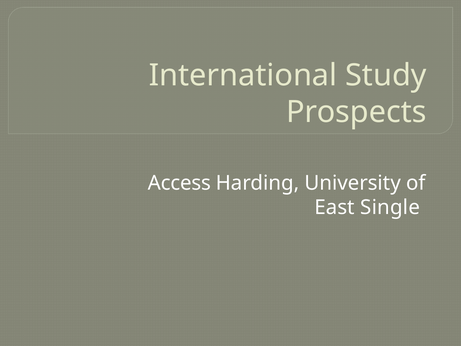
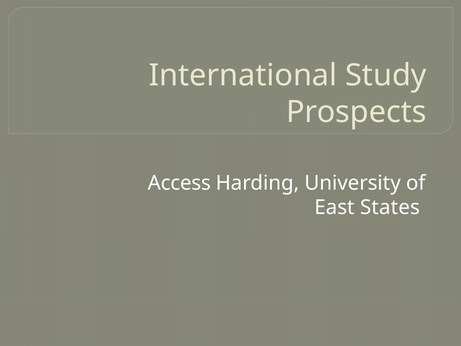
Single: Single -> States (390, 207)
